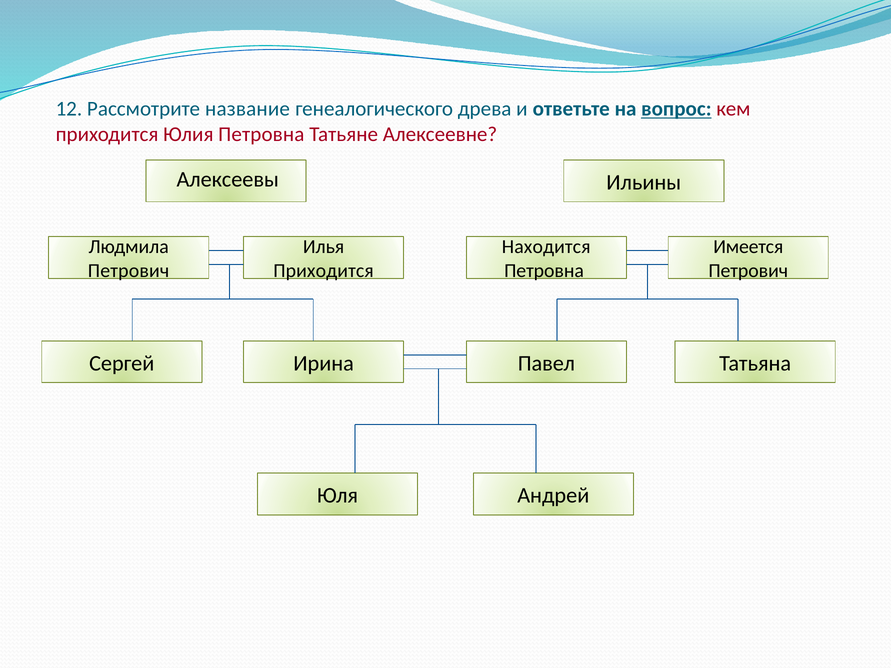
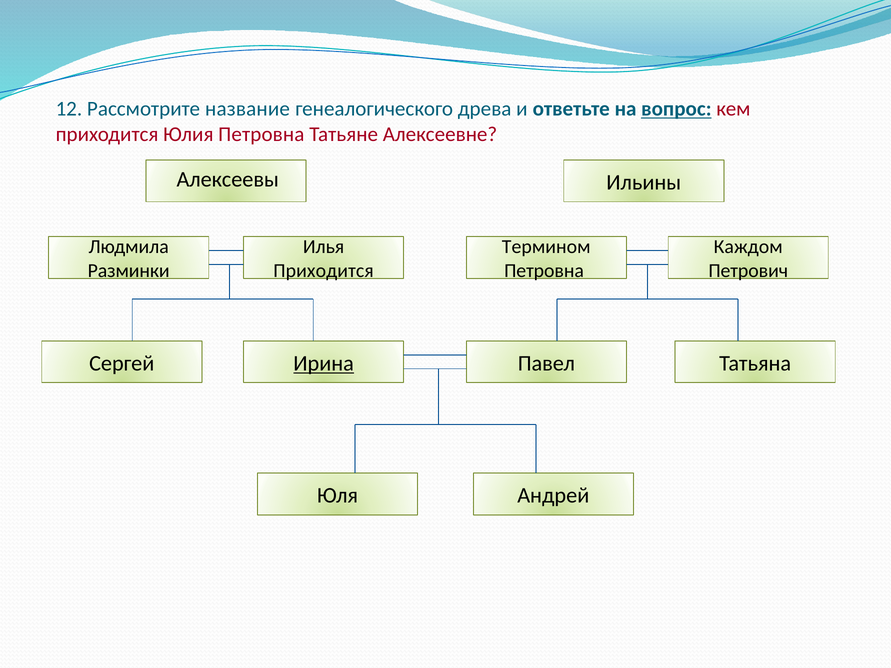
Находится: Находится -> Термином (546, 247)
Имеется: Имеется -> Каждом (748, 247)
Петрович: Петрович -> Разминки (129, 271)
Ирина underline: none -> present (324, 364)
